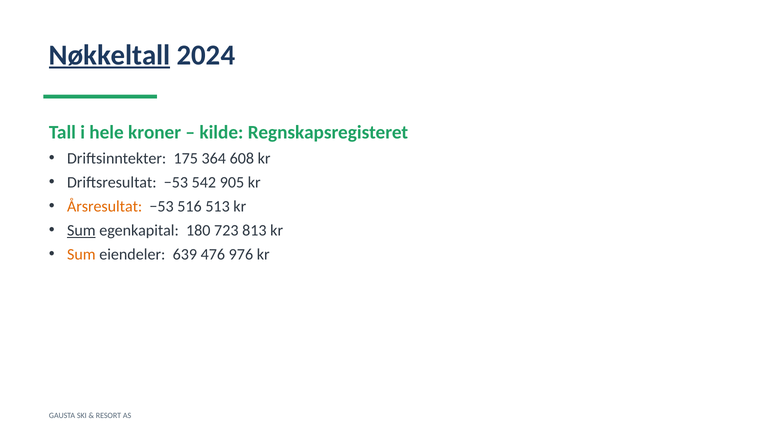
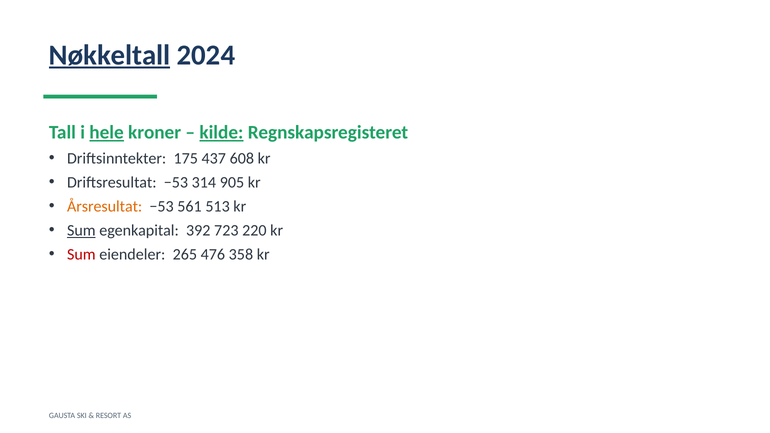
hele underline: none -> present (107, 133)
kilde underline: none -> present (221, 133)
364: 364 -> 437 (214, 158)
542: 542 -> 314 (204, 182)
516: 516 -> 561 (189, 206)
180: 180 -> 392 (198, 231)
813: 813 -> 220 (254, 231)
Sum colour: orange -> red (81, 255)
639: 639 -> 265 (185, 255)
976: 976 -> 358 (241, 255)
